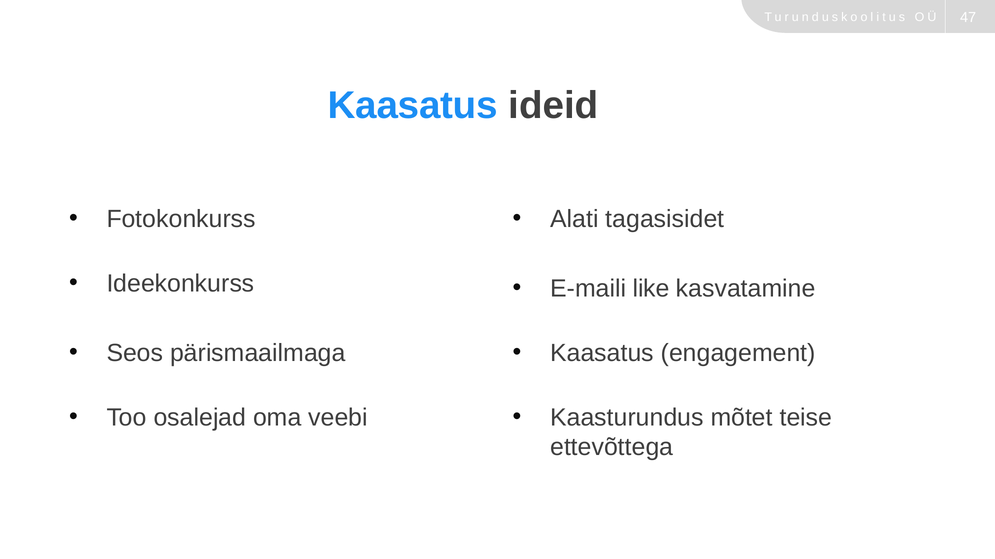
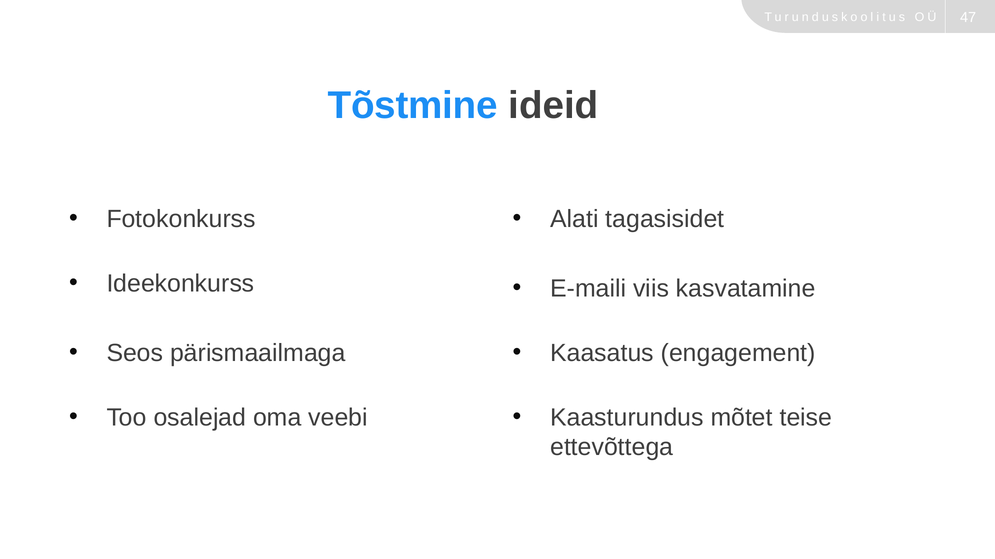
Kaasatus: Kaasatus -> Tõstmine (413, 106)
like: like -> viis (651, 289)
